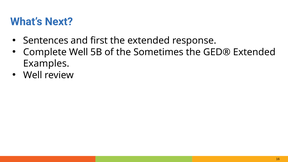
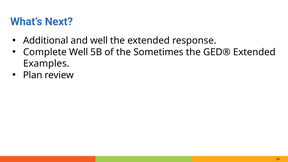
Sentences: Sentences -> Additional (46, 41)
and first: first -> well (99, 41)
Well: Well -> Plan (33, 75)
